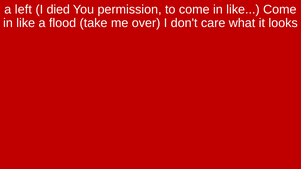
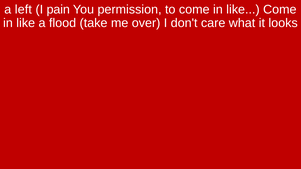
died: died -> pain (58, 10)
